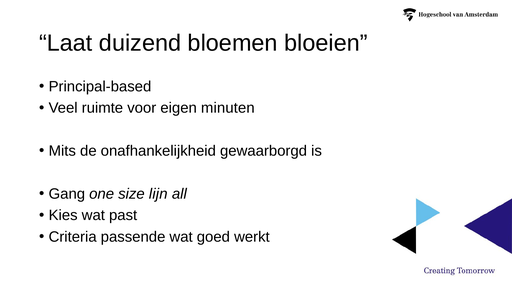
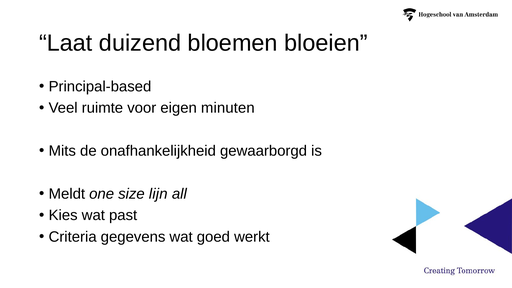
Gang: Gang -> Meldt (67, 194)
passende: passende -> gegevens (133, 237)
